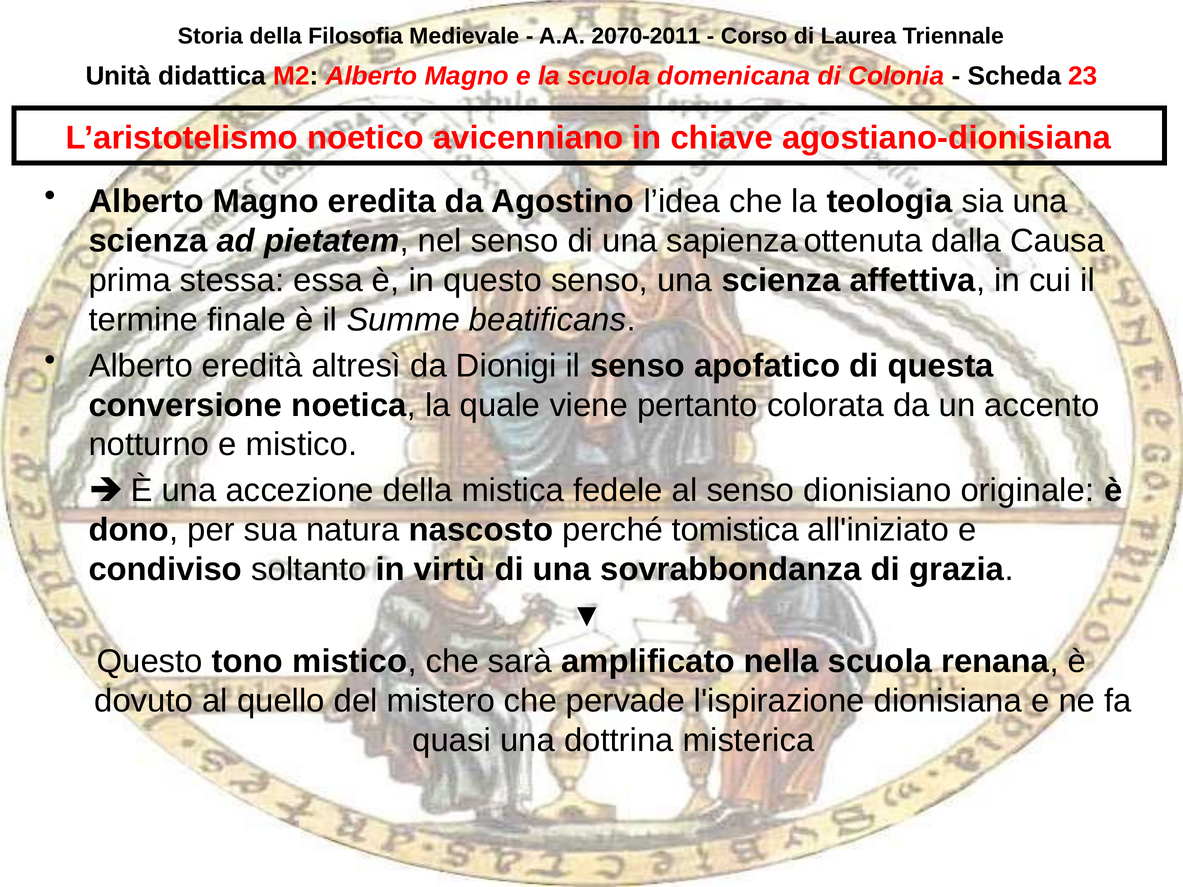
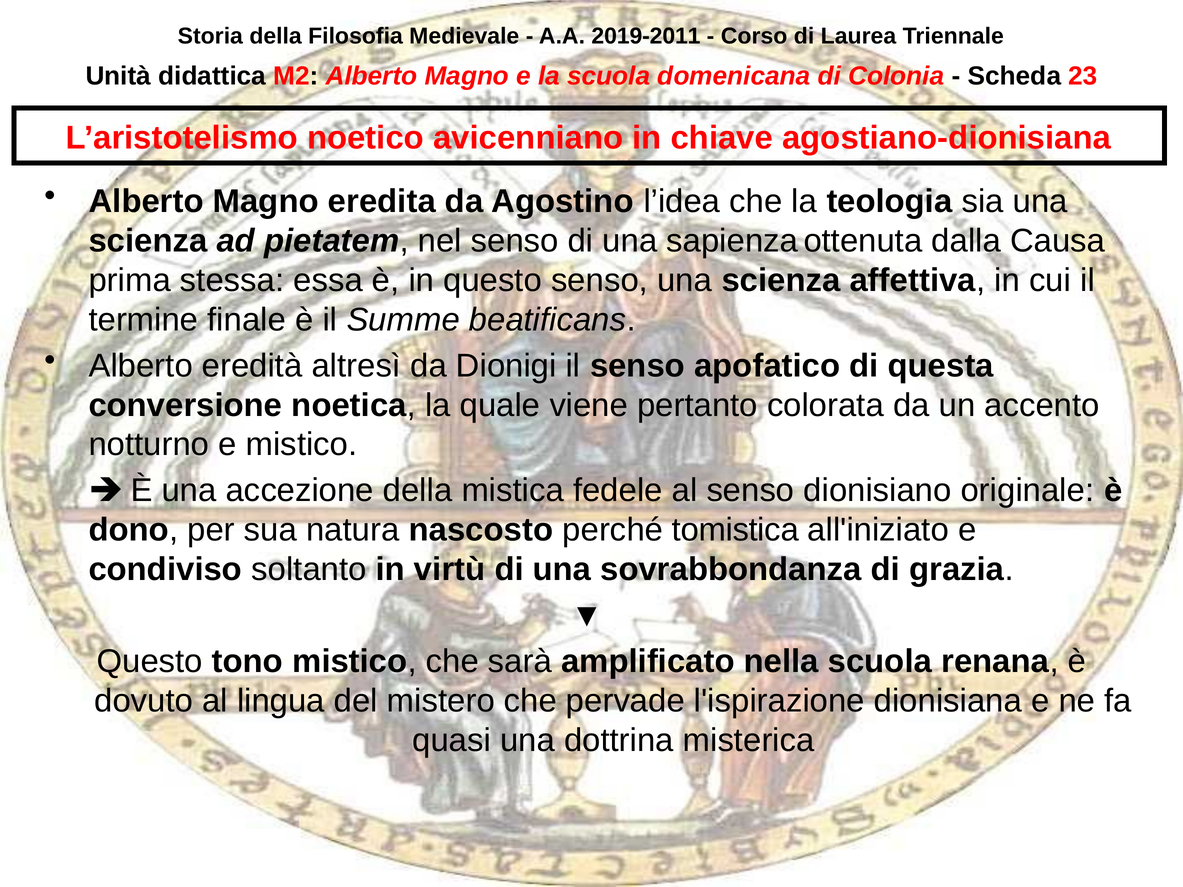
2070-2011: 2070-2011 -> 2019-2011 (646, 36)
quello: quello -> lingua (281, 701)
